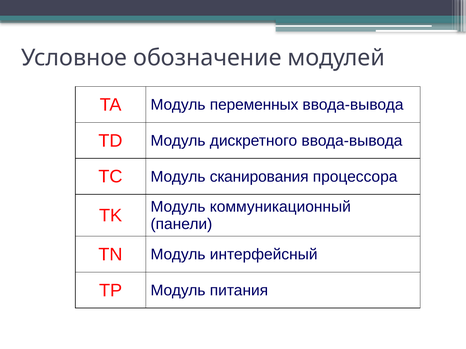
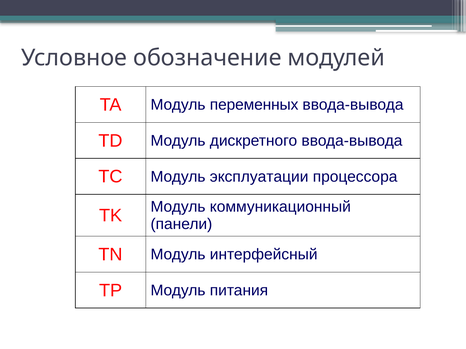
сканирования: сканирования -> эксплуатации (259, 177)
